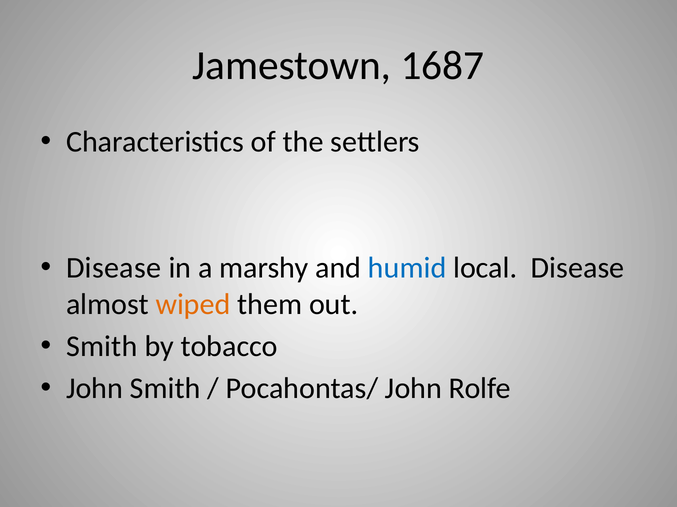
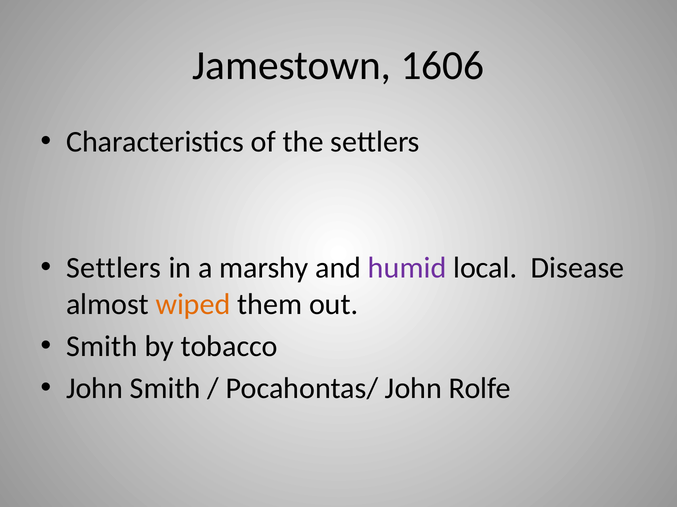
1687: 1687 -> 1606 (442, 66)
Disease: Disease -> Settlers (114, 268)
humid colour: blue -> purple (407, 268)
